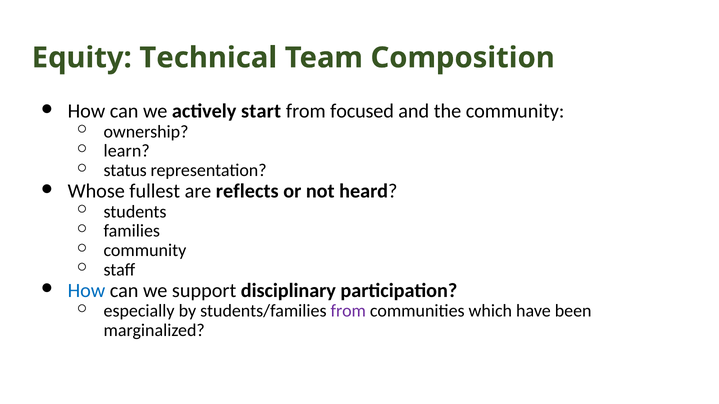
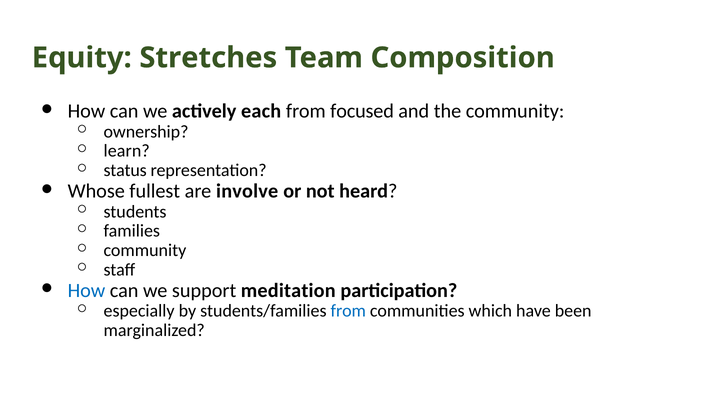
Technical: Technical -> Stretches (208, 58)
start: start -> each (261, 111)
reflects: reflects -> involve (247, 191)
disciplinary: disciplinary -> meditation (288, 291)
from colour: purple -> blue (348, 311)
